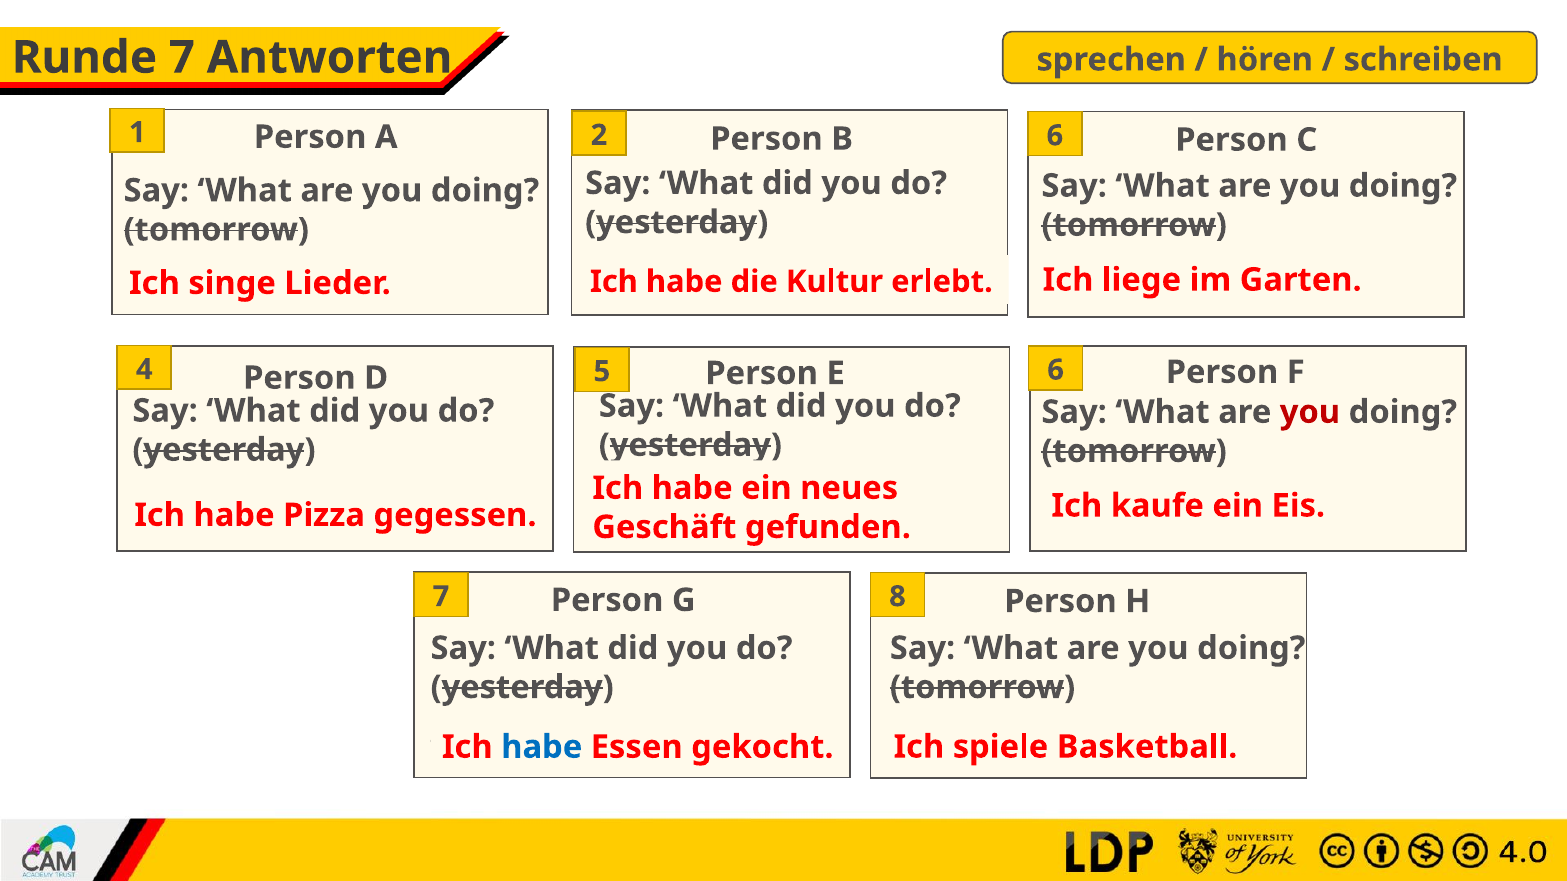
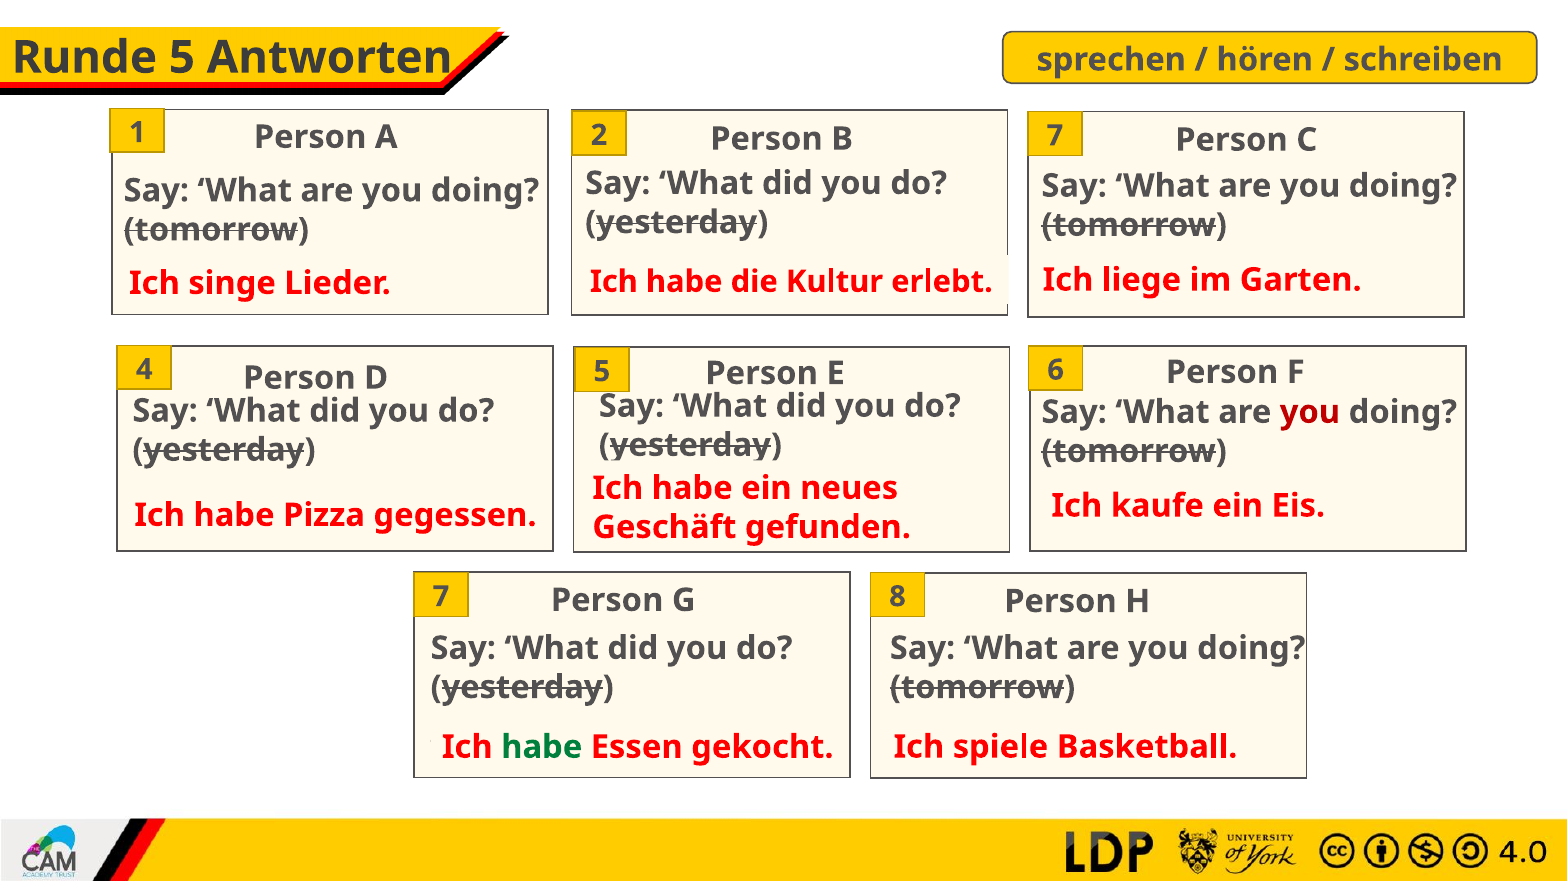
Runde 7: 7 -> 5 (182, 58)
2 6: 6 -> 7 (1055, 136)
habe colour: blue -> green (542, 747)
